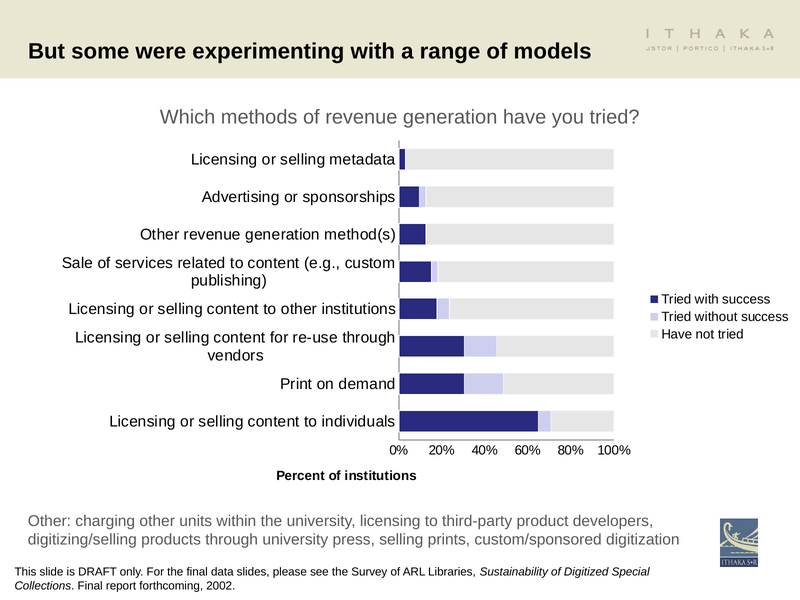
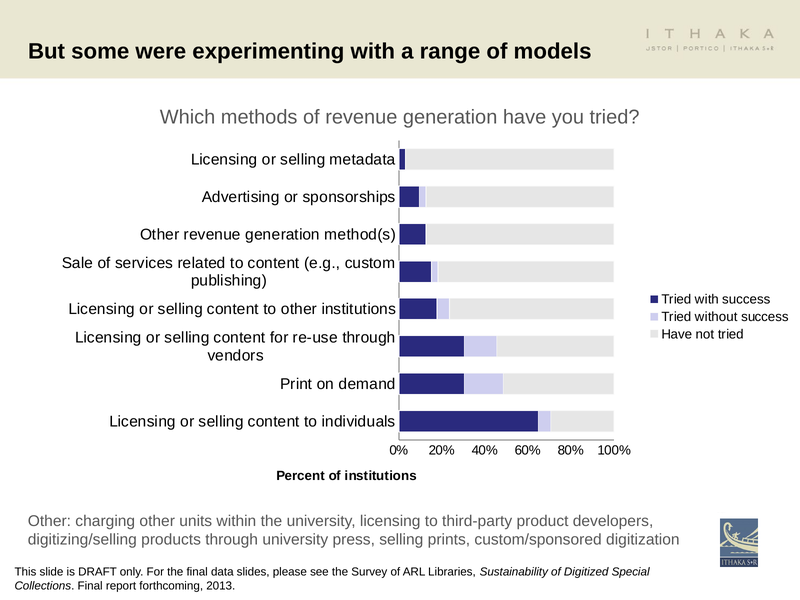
2002: 2002 -> 2013 (221, 586)
